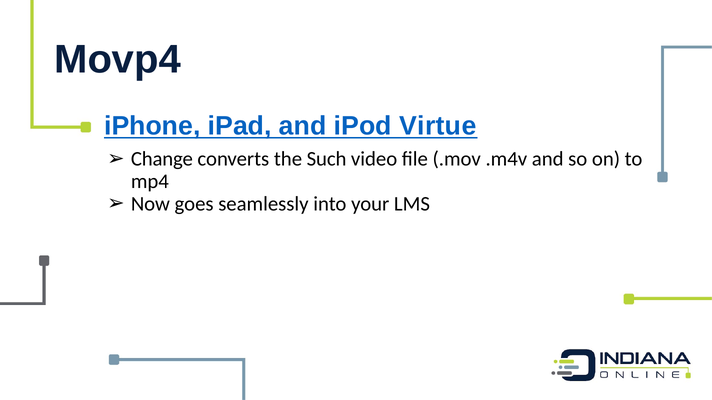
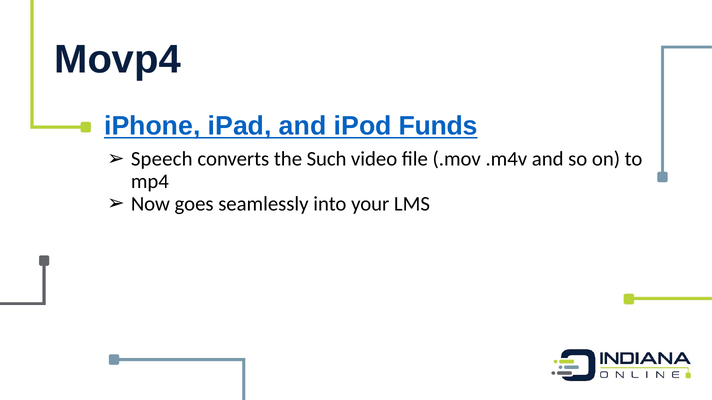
Virtue: Virtue -> Funds (438, 126)
Change: Change -> Speech (162, 159)
